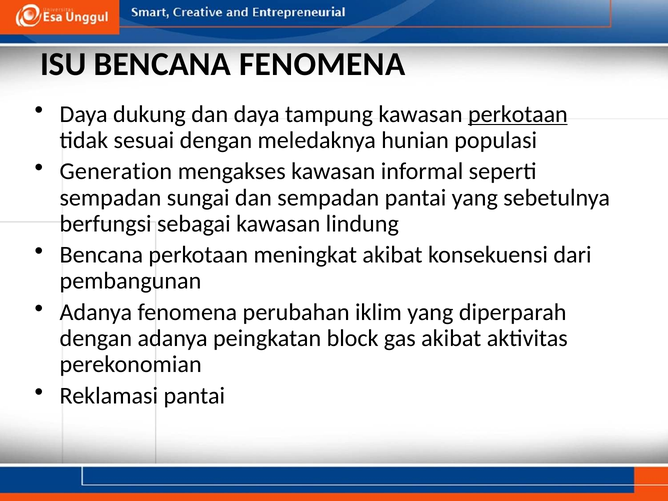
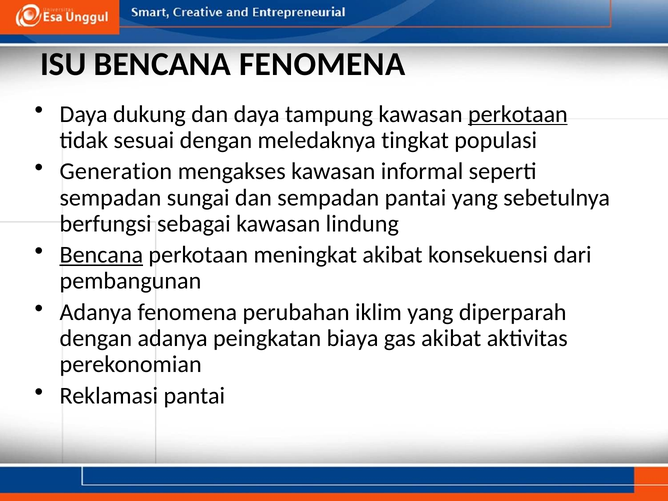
hunian: hunian -> tingkat (415, 140)
Bencana underline: none -> present (101, 255)
block: block -> biaya (353, 338)
